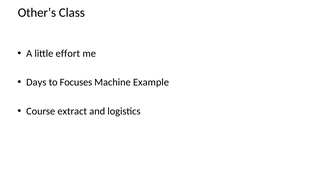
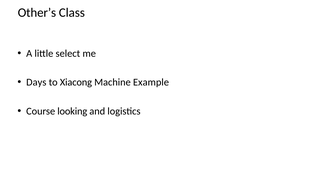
effort: effort -> select (68, 53)
Focuses: Focuses -> Xiacong (76, 82)
extract: extract -> looking (72, 111)
